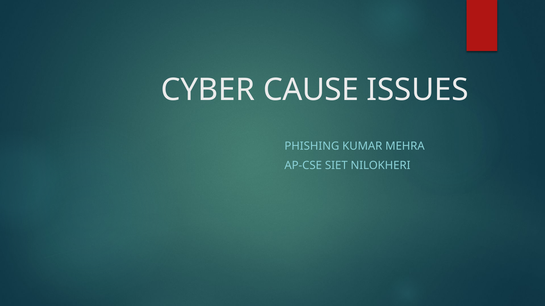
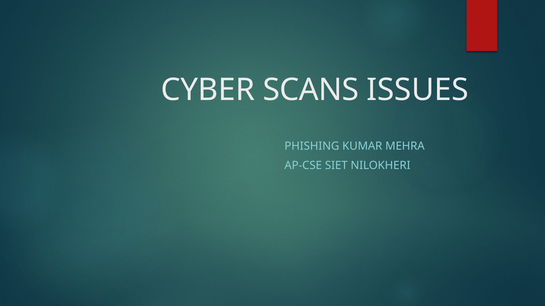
CAUSE: CAUSE -> SCANS (311, 90)
